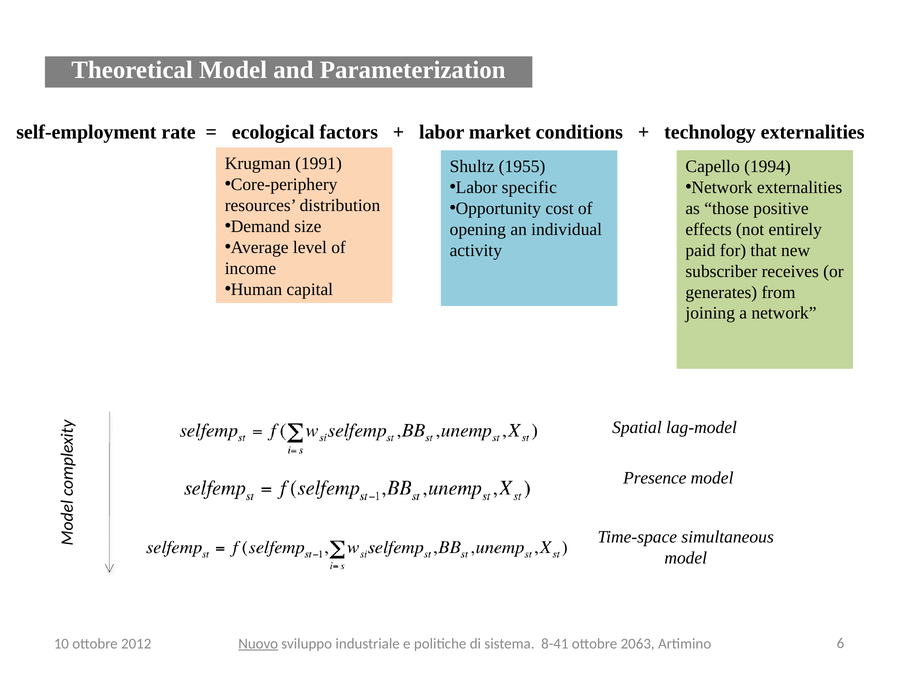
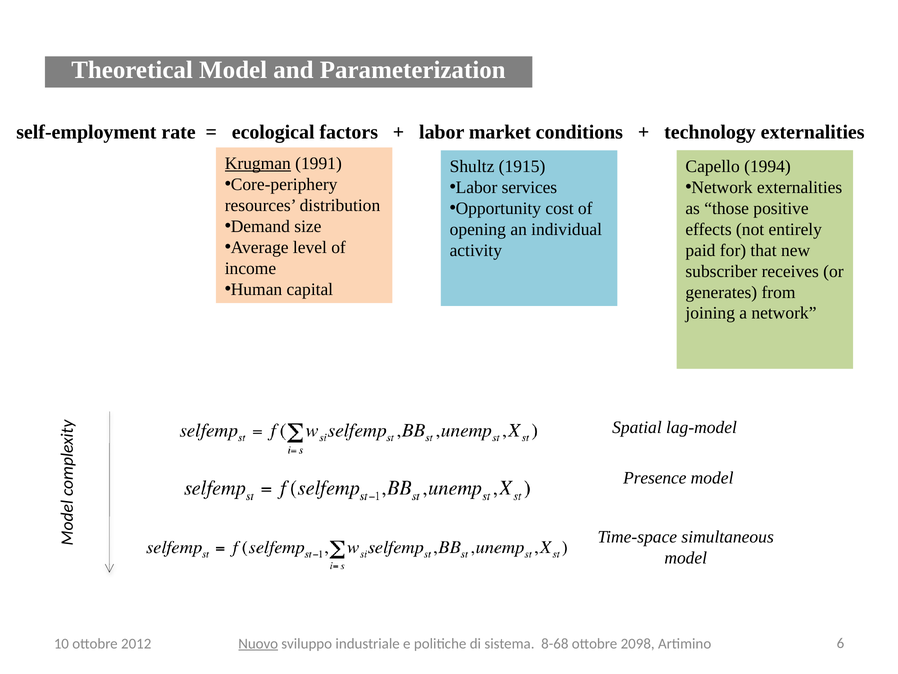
Krugman underline: none -> present (258, 163)
1955: 1955 -> 1915 (522, 166)
specific: specific -> services (529, 187)
8-41: 8-41 -> 8-68 (555, 643)
2063: 2063 -> 2098 (638, 643)
